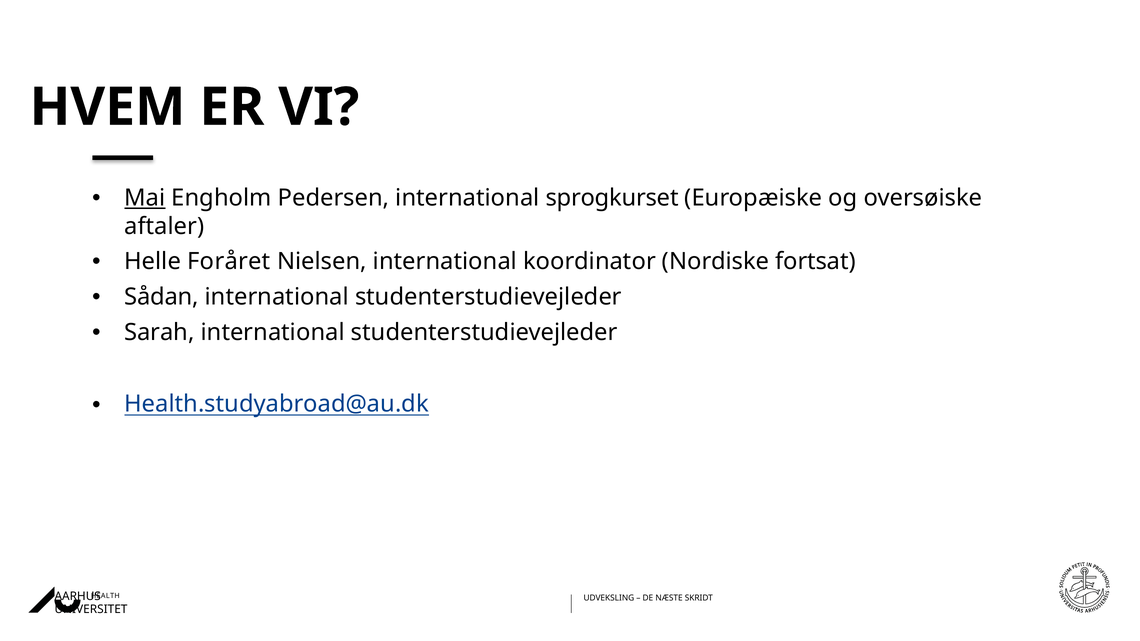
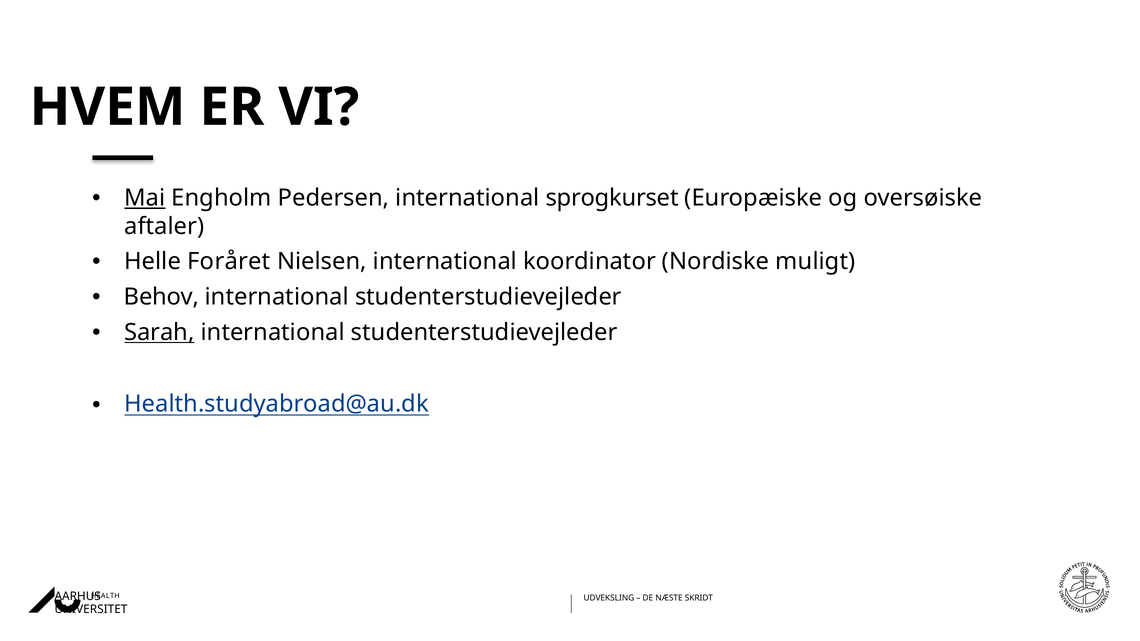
fortsat: fortsat -> muligt (815, 262)
Sådan: Sådan -> Behov (162, 297)
Sarah underline: none -> present (159, 332)
